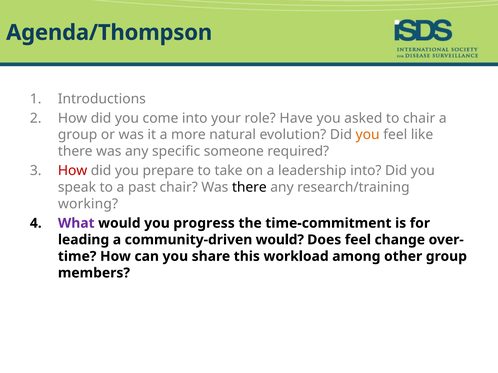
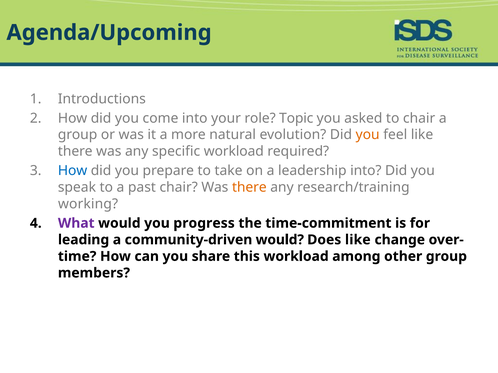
Agenda/Thompson: Agenda/Thompson -> Agenda/Upcoming (109, 33)
Have: Have -> Topic (296, 118)
specific someone: someone -> workload (234, 151)
How colour: red -> blue (73, 171)
there colour: black -> orange (249, 187)
Does feel: feel -> like (358, 240)
